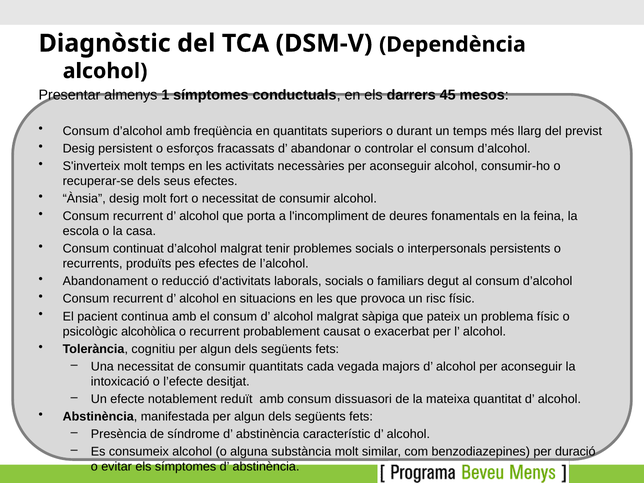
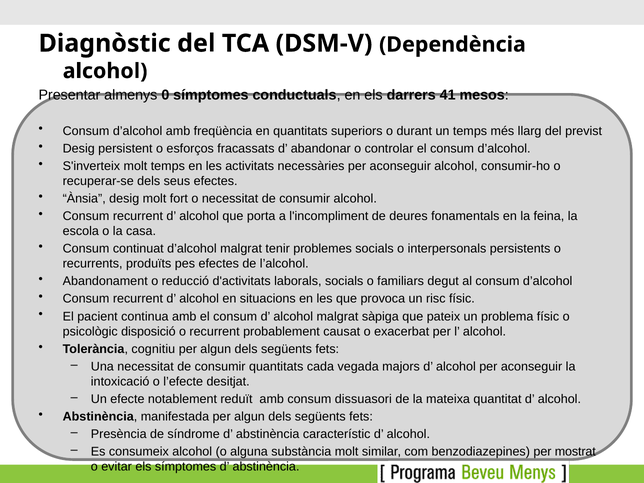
1: 1 -> 0 (165, 95)
45: 45 -> 41 (448, 95)
alcohòlica: alcohòlica -> disposició (148, 331)
duració: duració -> mostrat (575, 452)
